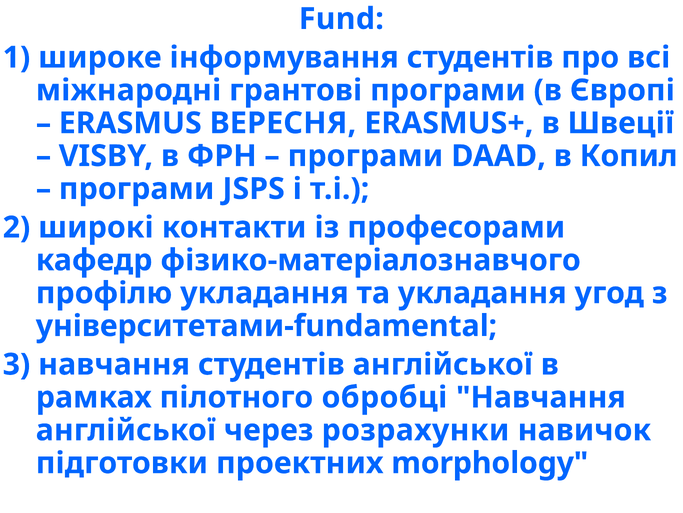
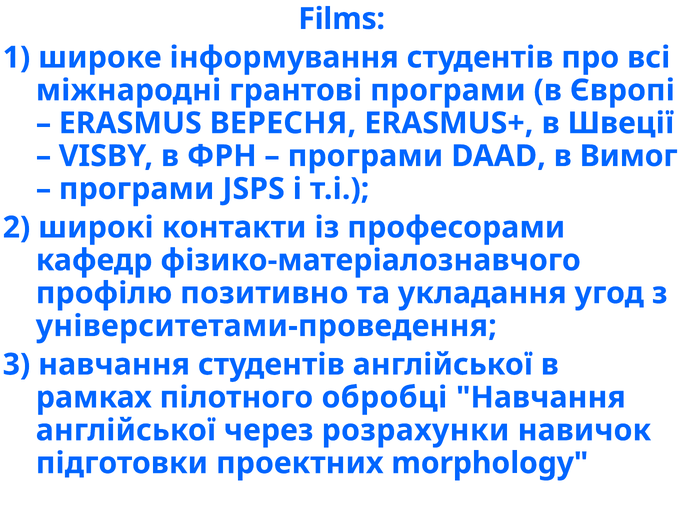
Fund: Fund -> Films (342, 19)
Копил: Копил -> Вимог (629, 156)
профілю укладання: укладання -> позитивно (264, 293)
університетами-fundamental: університетами-fundamental -> університетами-проведення (266, 326)
